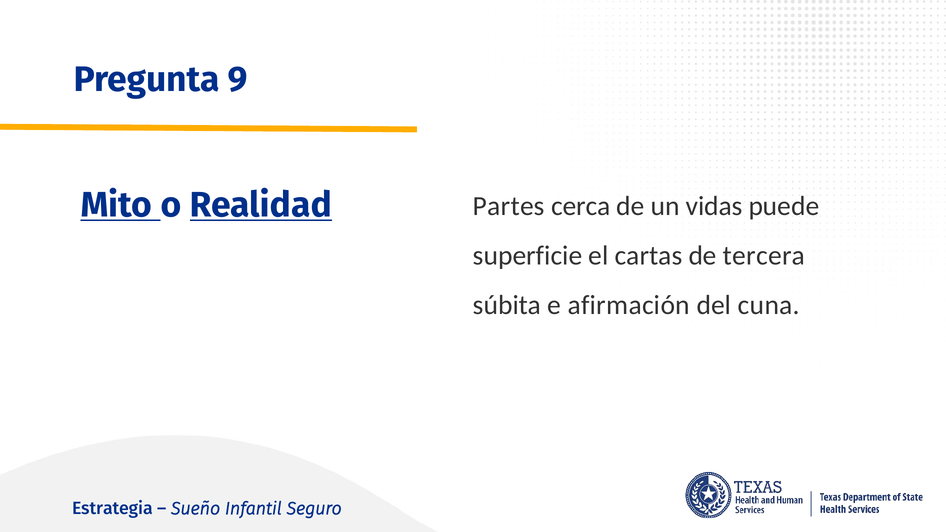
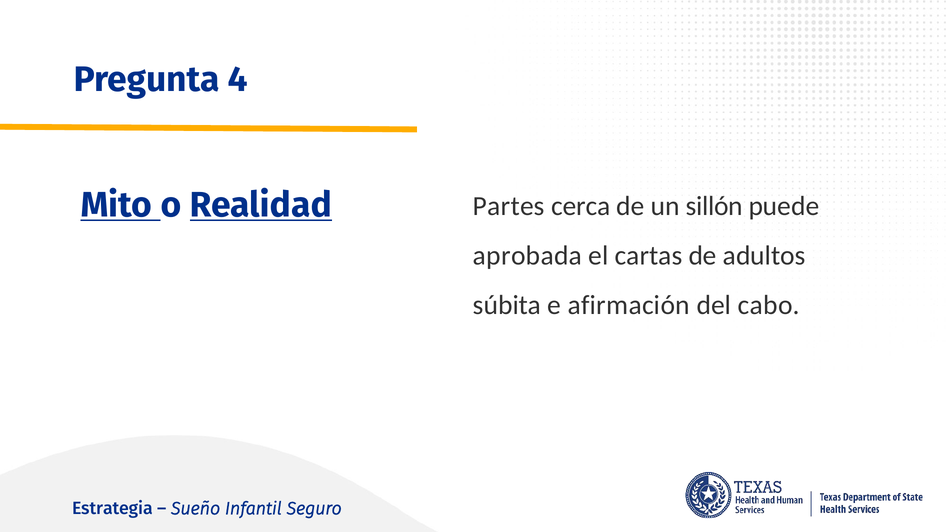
9: 9 -> 4 (238, 79)
vidas: vidas -> sillón (714, 206)
superficie: superficie -> aprobada (527, 256)
tercera: tercera -> adultos (764, 256)
cuna: cuna -> cabo (769, 305)
